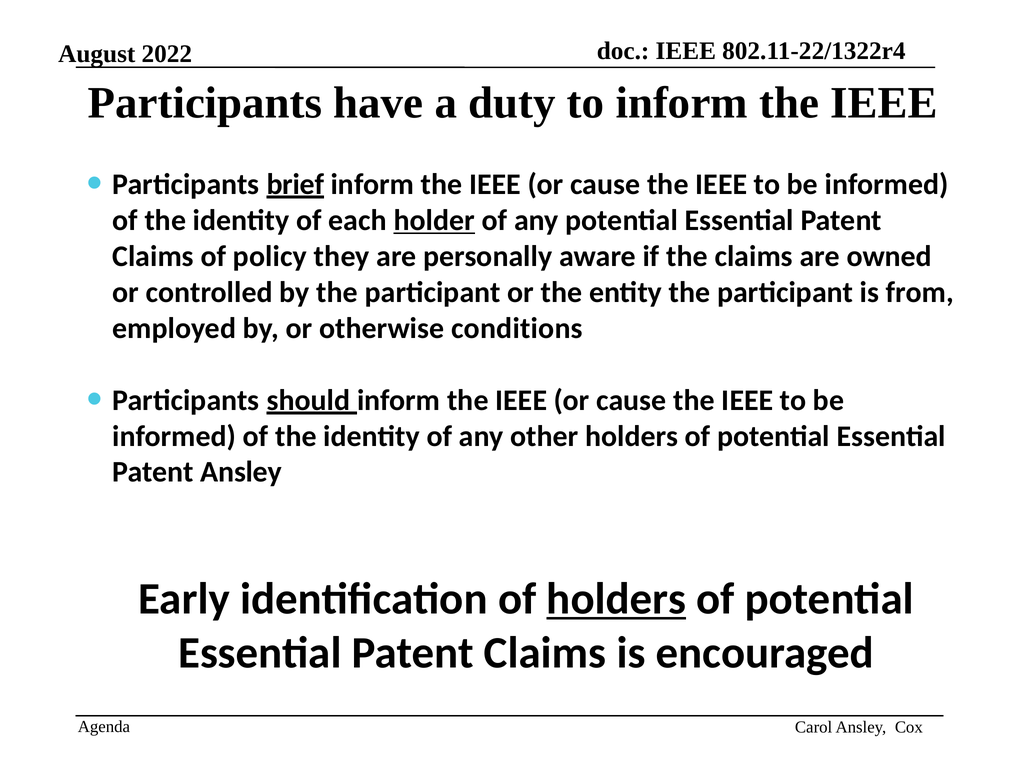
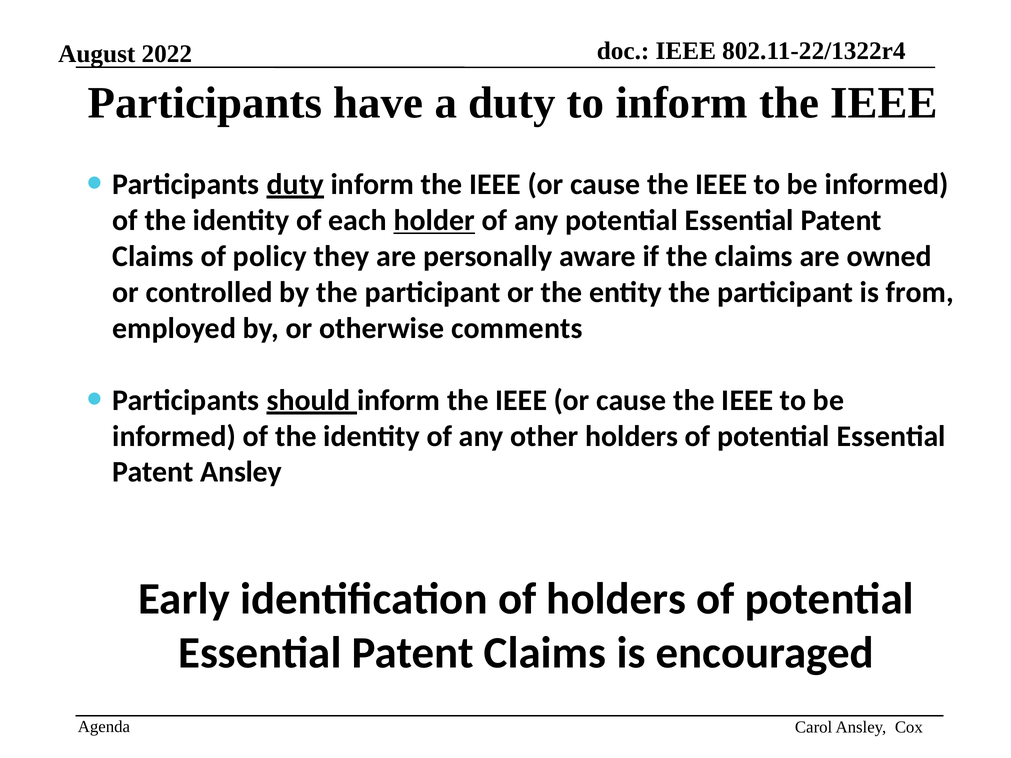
Participants brief: brief -> duty (295, 184)
conditions: conditions -> comments (517, 328)
holders underline: present -> none (616, 599)
